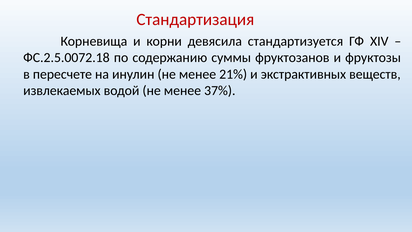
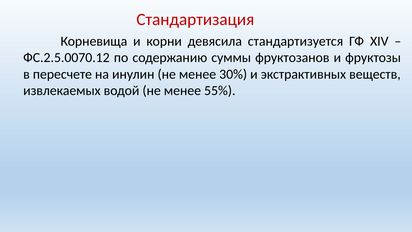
ФС.2.5.0072.18: ФС.2.5.0072.18 -> ФС.2.5.0070.12 (66, 58)
21%: 21% -> 30% (233, 74)
37%: 37% -> 55% (220, 91)
